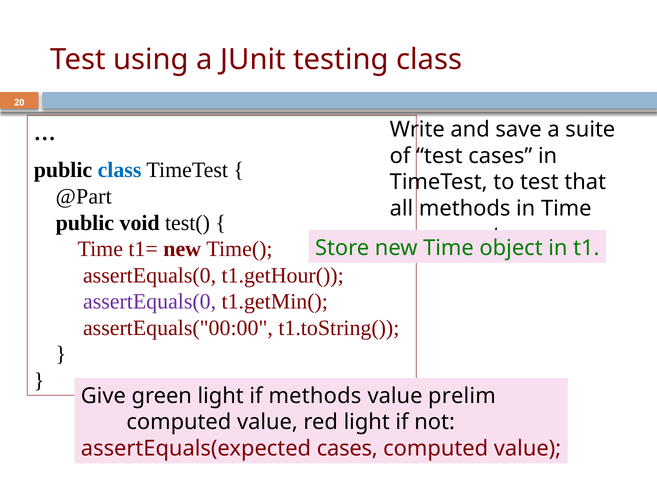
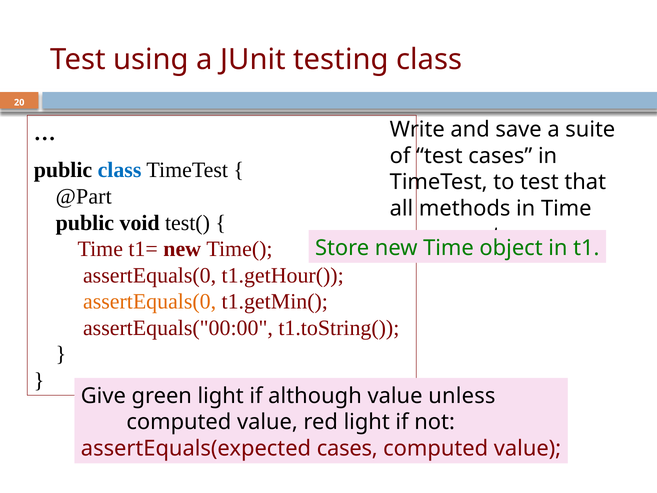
assertEquals(0 colour: purple -> orange (150, 302)
if methods: methods -> although (315, 396)
prelim: prelim -> unless (462, 396)
